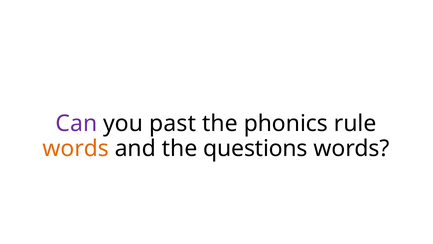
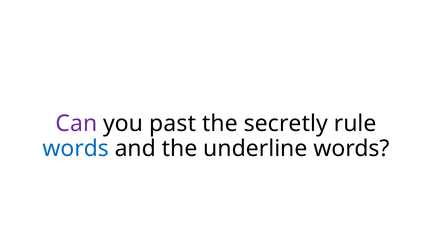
phonics: phonics -> secretly (286, 123)
words colour: orange -> blue (76, 148)
questions: questions -> underline (255, 148)
